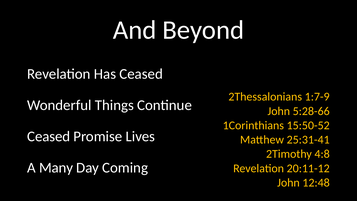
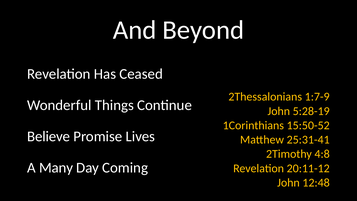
5:28-66: 5:28-66 -> 5:28-19 (311, 111)
Ceased: Ceased -> Believe (49, 136)
